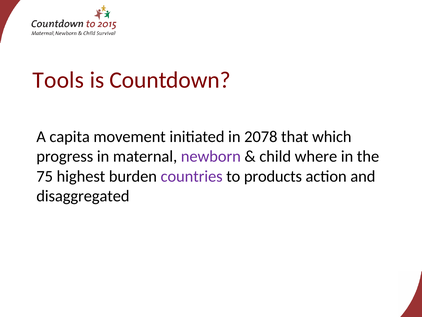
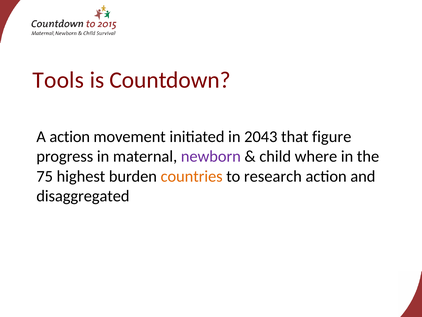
A capita: capita -> action (70, 137)
2078: 2078 -> 2043 (261, 137)
which: which -> figure (332, 137)
countries colour: purple -> orange (192, 176)
products: products -> research (273, 176)
